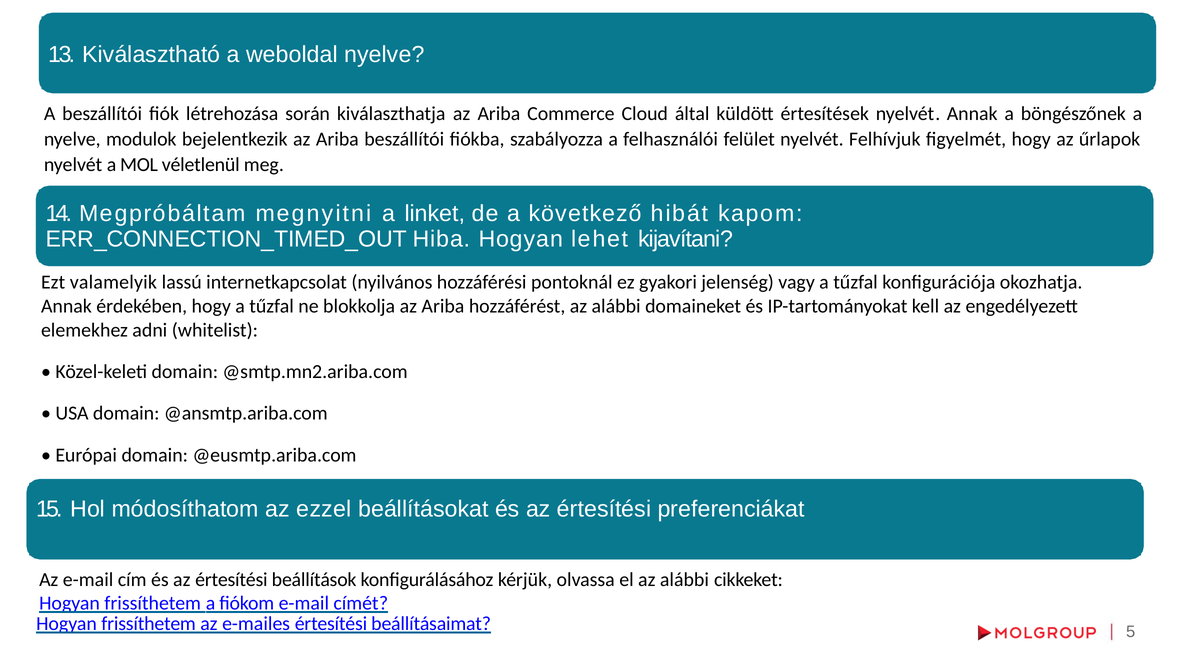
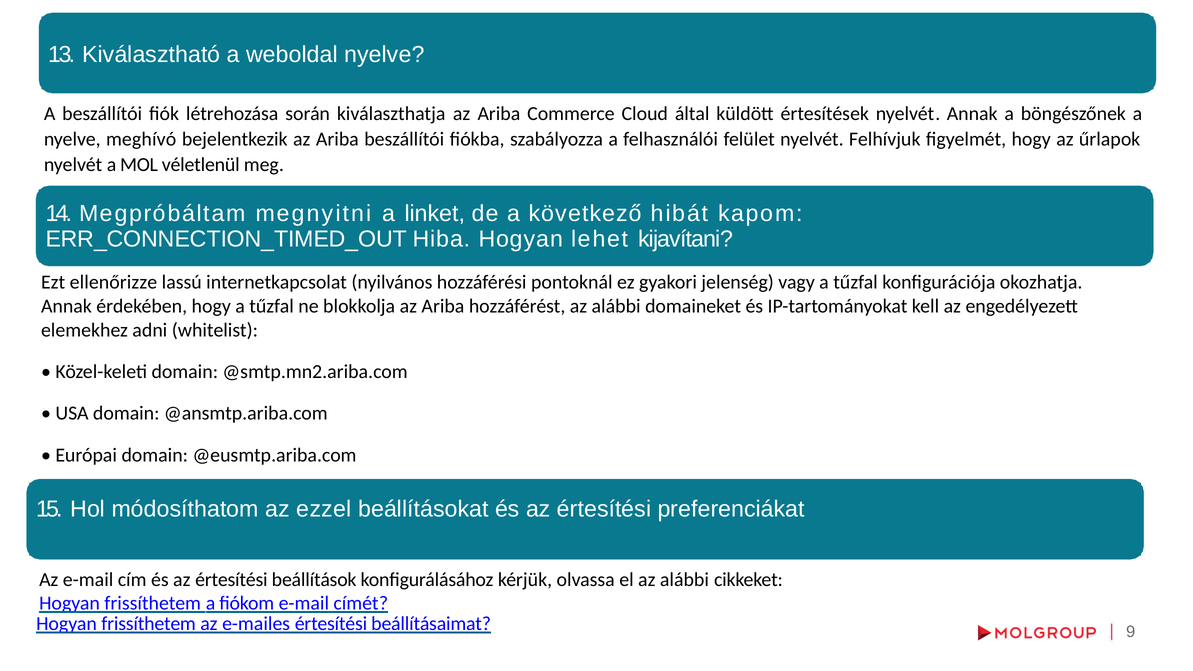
modulok: modulok -> meghívó (141, 139)
valamelyik: valamelyik -> ellenőrizze (113, 282)
5: 5 -> 9 (1131, 632)
